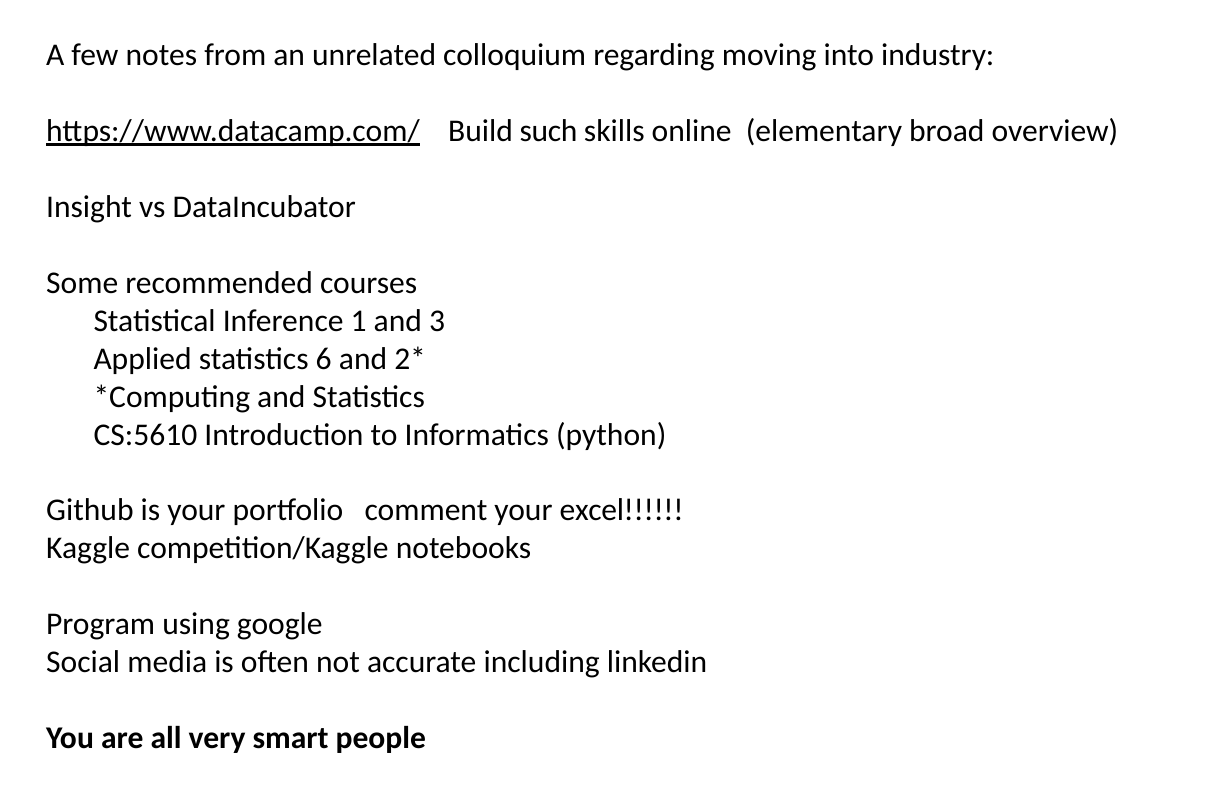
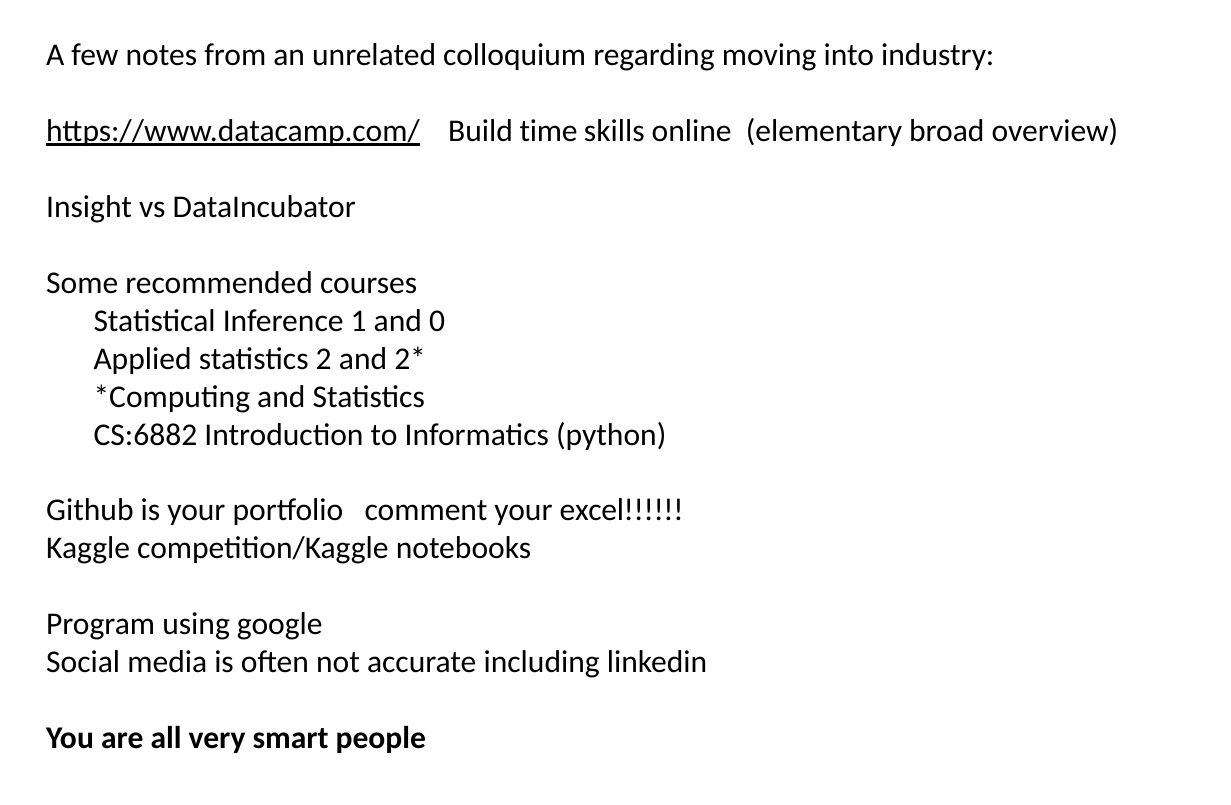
such: such -> time (549, 131)
3: 3 -> 0 (437, 321)
6: 6 -> 2 (324, 359)
CS:5610: CS:5610 -> CS:6882 (145, 435)
